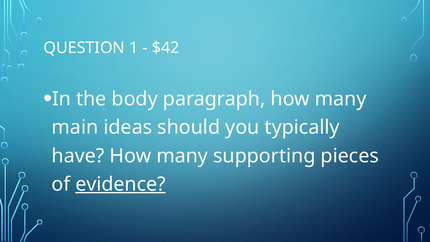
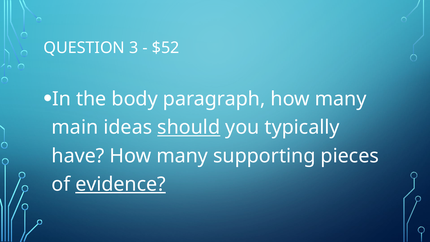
1: 1 -> 3 (134, 48)
$42: $42 -> $52 (166, 48)
should underline: none -> present (189, 127)
